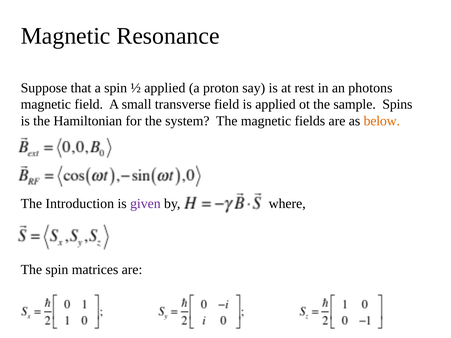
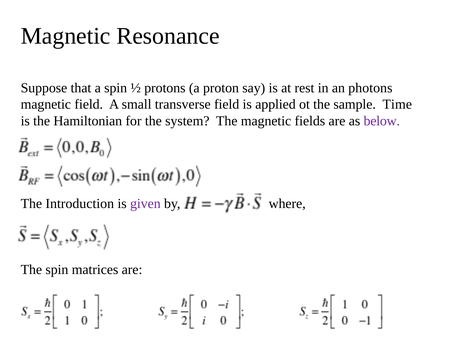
½ applied: applied -> protons (165, 88)
Spins: Spins -> Time (397, 104)
below colour: orange -> purple (382, 121)
